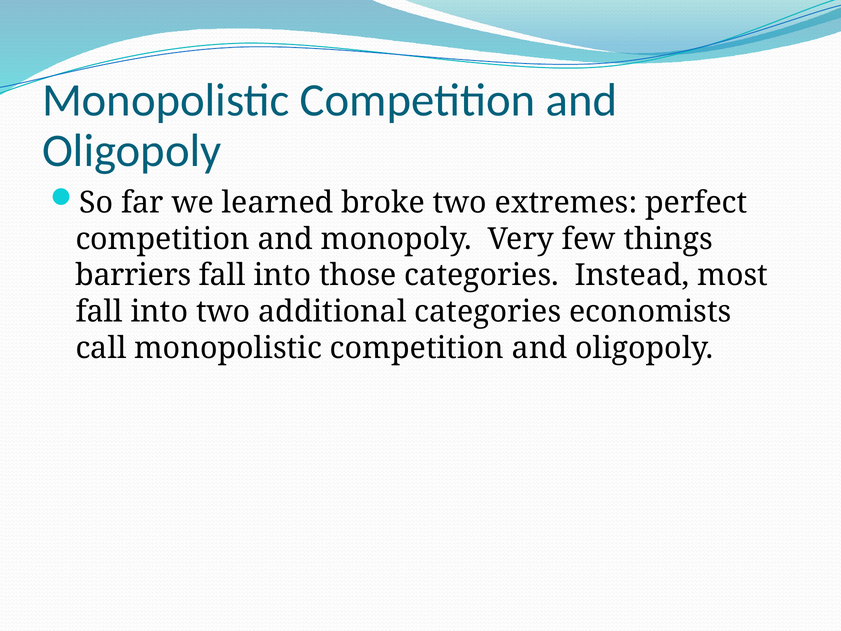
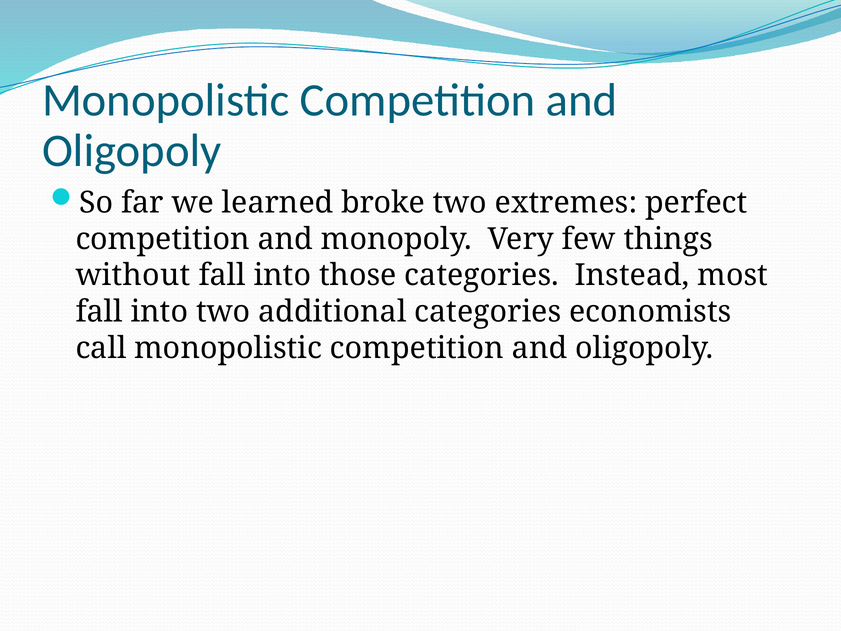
barriers: barriers -> without (133, 275)
